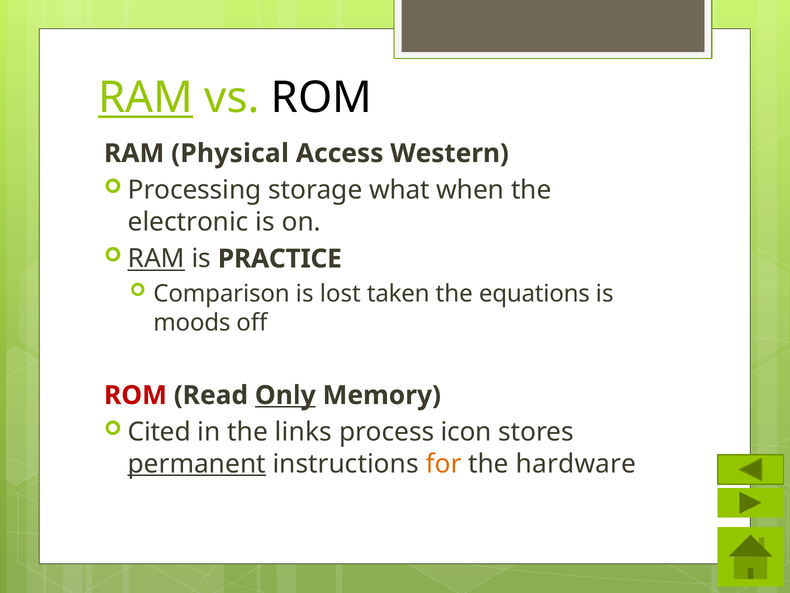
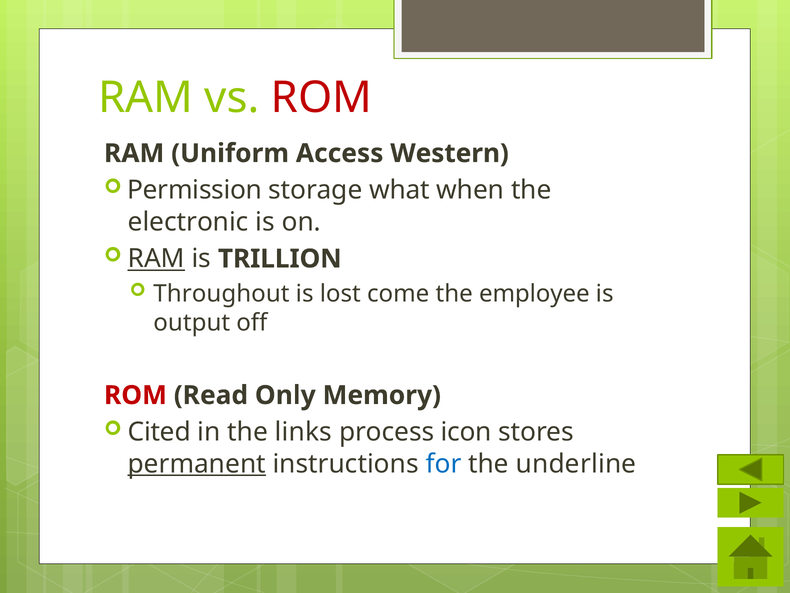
RAM underline: present -> none (146, 98)
ROM colour: black -> red (321, 98)
Physical: Physical -> Uniform (230, 153)
Processing: Processing -> Permission (195, 190)
PRACTICE: PRACTICE -> TRILLION (280, 259)
Comparison: Comparison -> Throughout (221, 294)
taken: taken -> come (398, 294)
equations: equations -> employee (534, 294)
moods: moods -> output (192, 322)
Only underline: present -> none (285, 395)
for colour: orange -> blue (443, 463)
hardware: hardware -> underline (576, 463)
